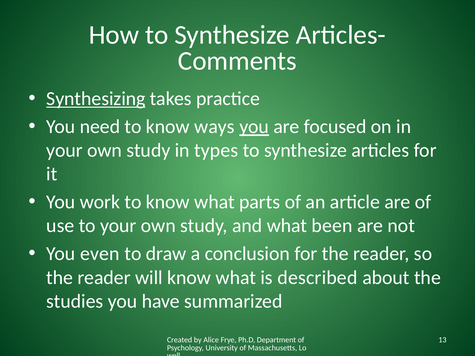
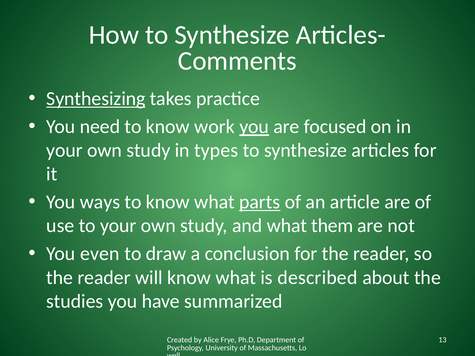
ways: ways -> work (214, 127)
work: work -> ways (100, 202)
parts underline: none -> present (260, 202)
been: been -> them (332, 226)
